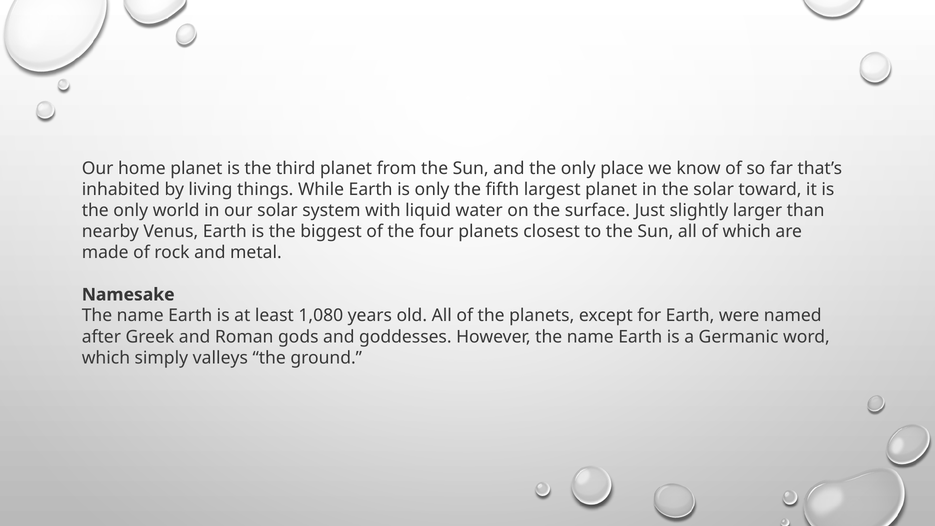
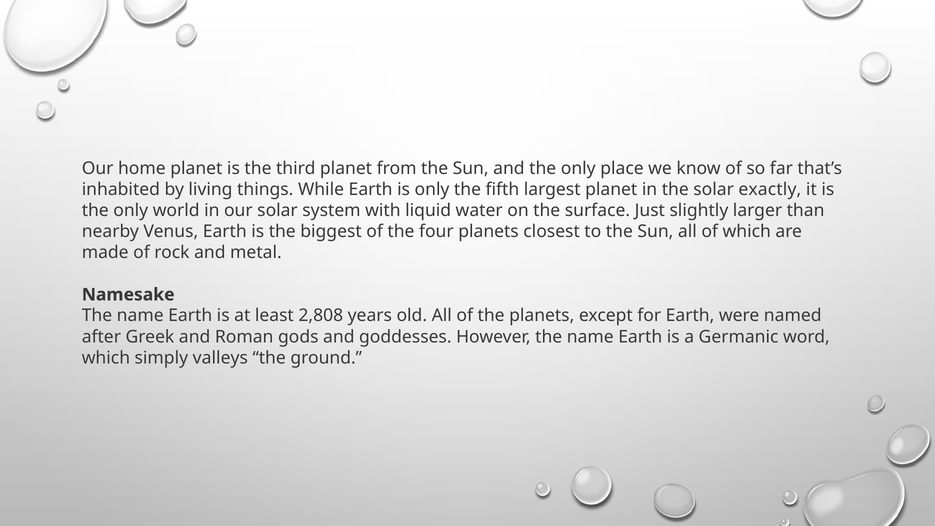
toward: toward -> exactly (770, 189)
1,080: 1,080 -> 2,808 (321, 316)
